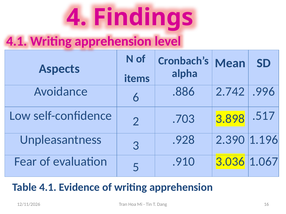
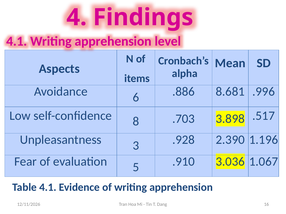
2.742: 2.742 -> 8.681 (230, 92)
2: 2 -> 8 (136, 122)
